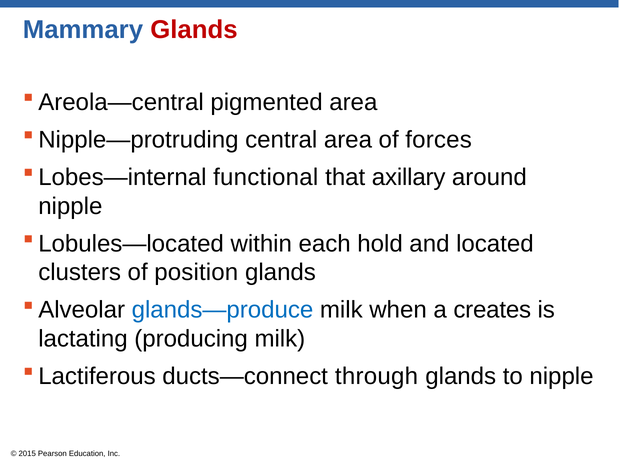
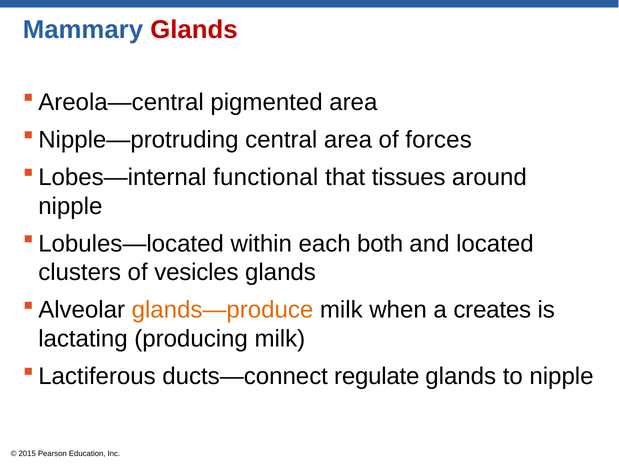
axillary: axillary -> tissues (409, 177)
hold: hold -> both (380, 244)
position: position -> vesicles (196, 273)
glands—produce colour: blue -> orange (223, 310)
through: through -> regulate (377, 377)
